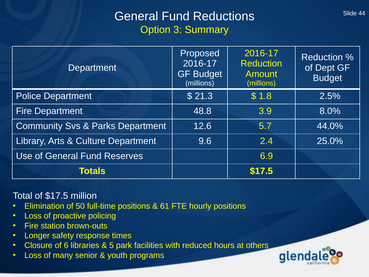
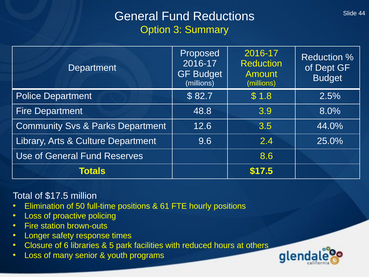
21.3: 21.3 -> 82.7 (204, 96)
5.7: 5.7 -> 3.5 (265, 126)
6.9: 6.9 -> 8.6 (266, 156)
